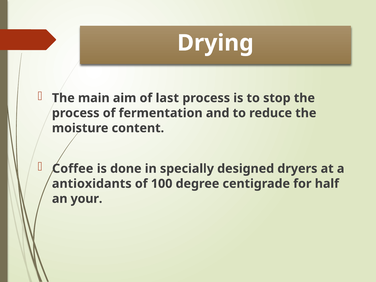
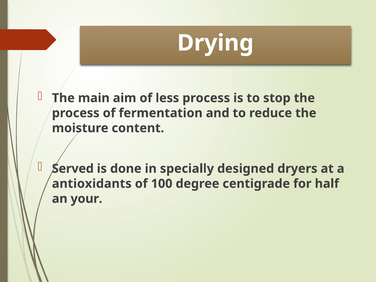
last: last -> less (167, 98)
Coffee: Coffee -> Served (73, 169)
